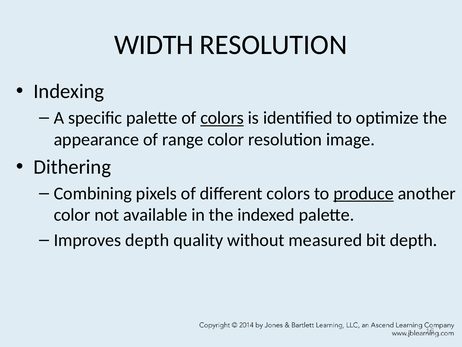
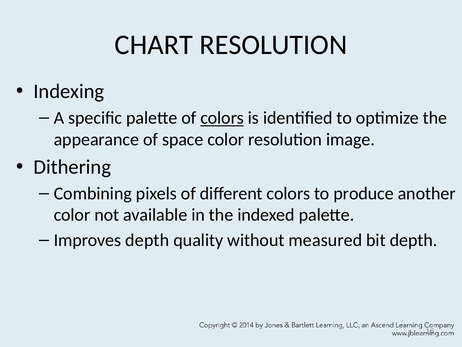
WIDTH: WIDTH -> CHART (154, 45)
range: range -> space (183, 139)
produce underline: present -> none (364, 193)
